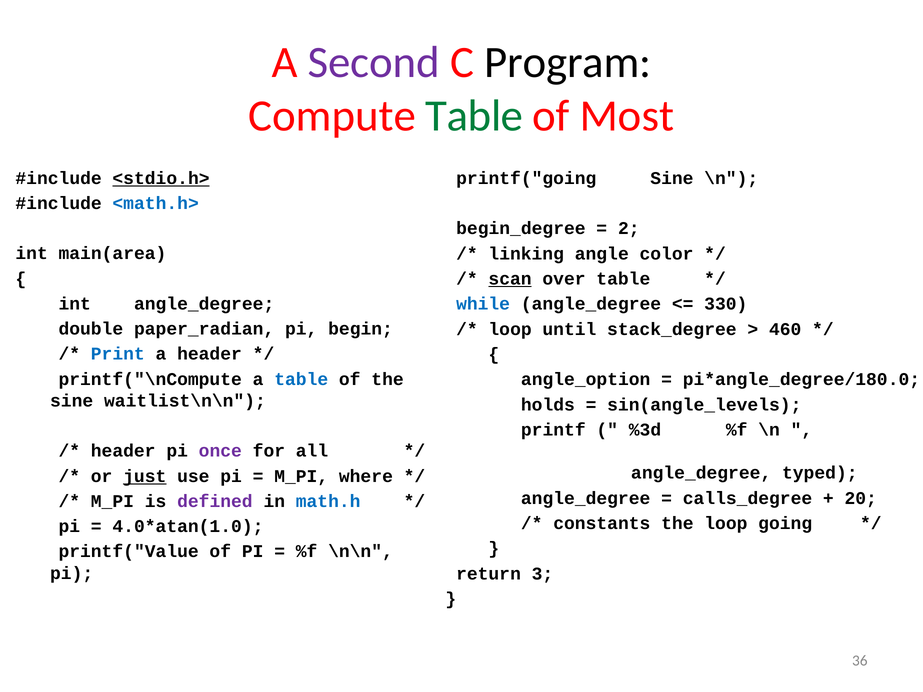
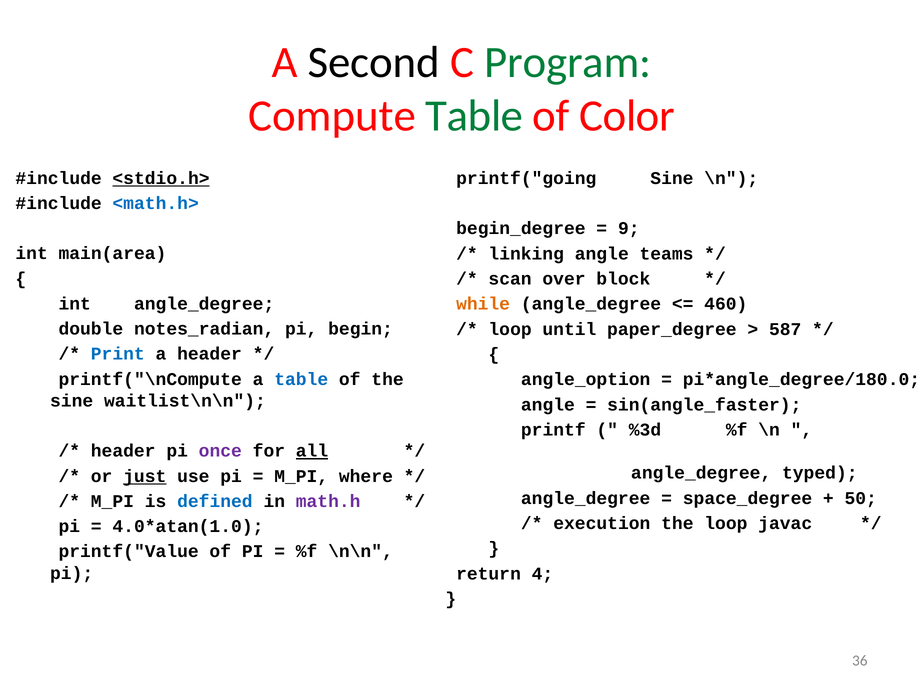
Second colour: purple -> black (374, 62)
Program colour: black -> green (568, 62)
Most: Most -> Color (627, 116)
2: 2 -> 9 (629, 229)
color: color -> teams (666, 254)
scan underline: present -> none (510, 279)
over table: table -> block (623, 279)
while colour: blue -> orange (483, 304)
330: 330 -> 460 (726, 304)
paper_radian: paper_radian -> notes_radian (204, 329)
stack_degree: stack_degree -> paper_degree (672, 329)
460: 460 -> 587 (785, 329)
holds: holds -> angle (548, 405)
sin(angle_levels: sin(angle_levels -> sin(angle_faster (704, 405)
all underline: none -> present (312, 451)
calls_degree: calls_degree -> space_degree (747, 498)
20: 20 -> 50 (861, 498)
defined colour: purple -> blue (215, 501)
math.h colour: blue -> purple (328, 501)
constants: constants -> execution (602, 524)
going: going -> javac (785, 524)
3: 3 -> 4 (542, 574)
